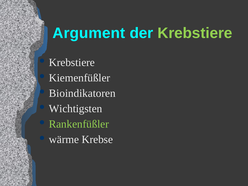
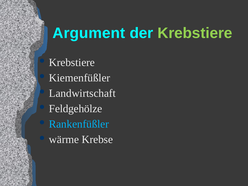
Bioindikatoren: Bioindikatoren -> Landwirtschaft (82, 93)
Wichtigsten: Wichtigsten -> Feldgehölze (76, 109)
Rankenfüßler colour: light green -> light blue (79, 124)
